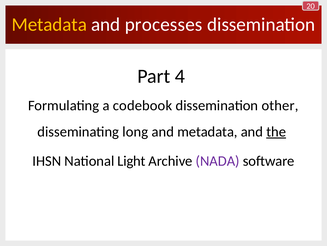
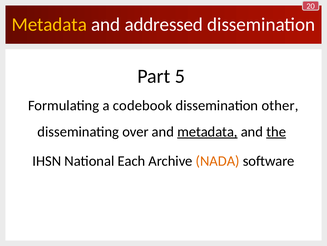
processes: processes -> addressed (164, 24)
4: 4 -> 5 (180, 76)
long: long -> over (135, 131)
metadata underline: none -> present (207, 131)
Light: Light -> Each (131, 160)
NADA colour: purple -> orange (218, 160)
